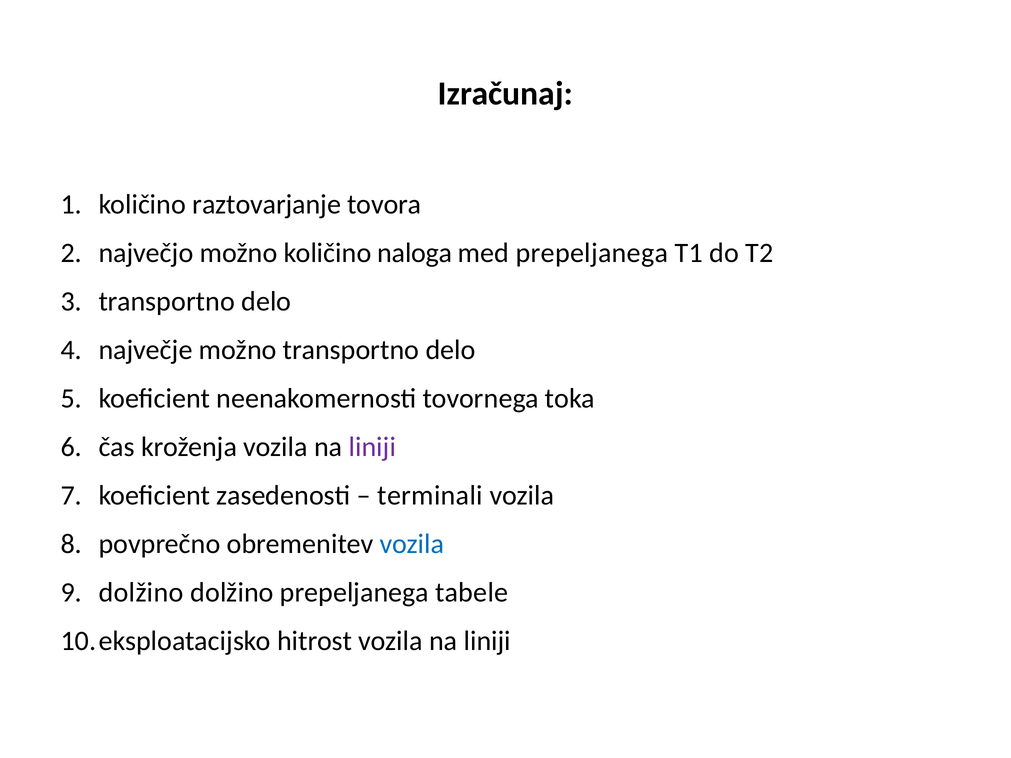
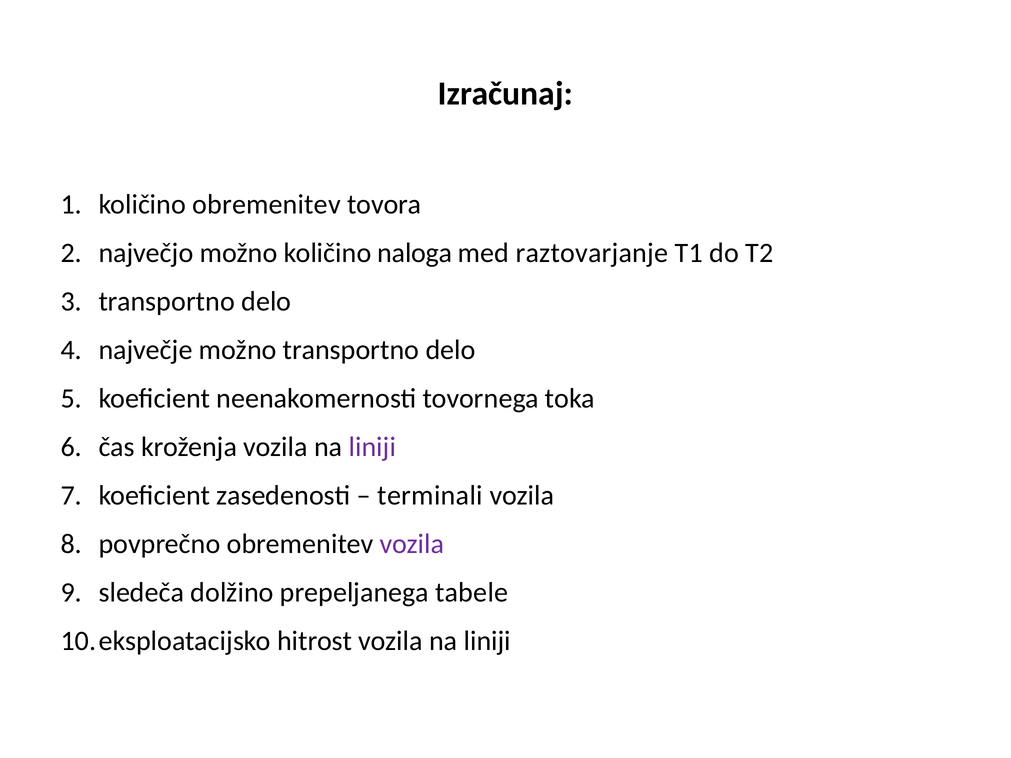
količino raztovarjanje: raztovarjanje -> obremenitev (267, 205)
med prepeljanega: prepeljanega -> raztovarjanje (592, 253)
vozila colour: blue -> purple (412, 544)
dolžino: dolžino -> sledeča (141, 593)
